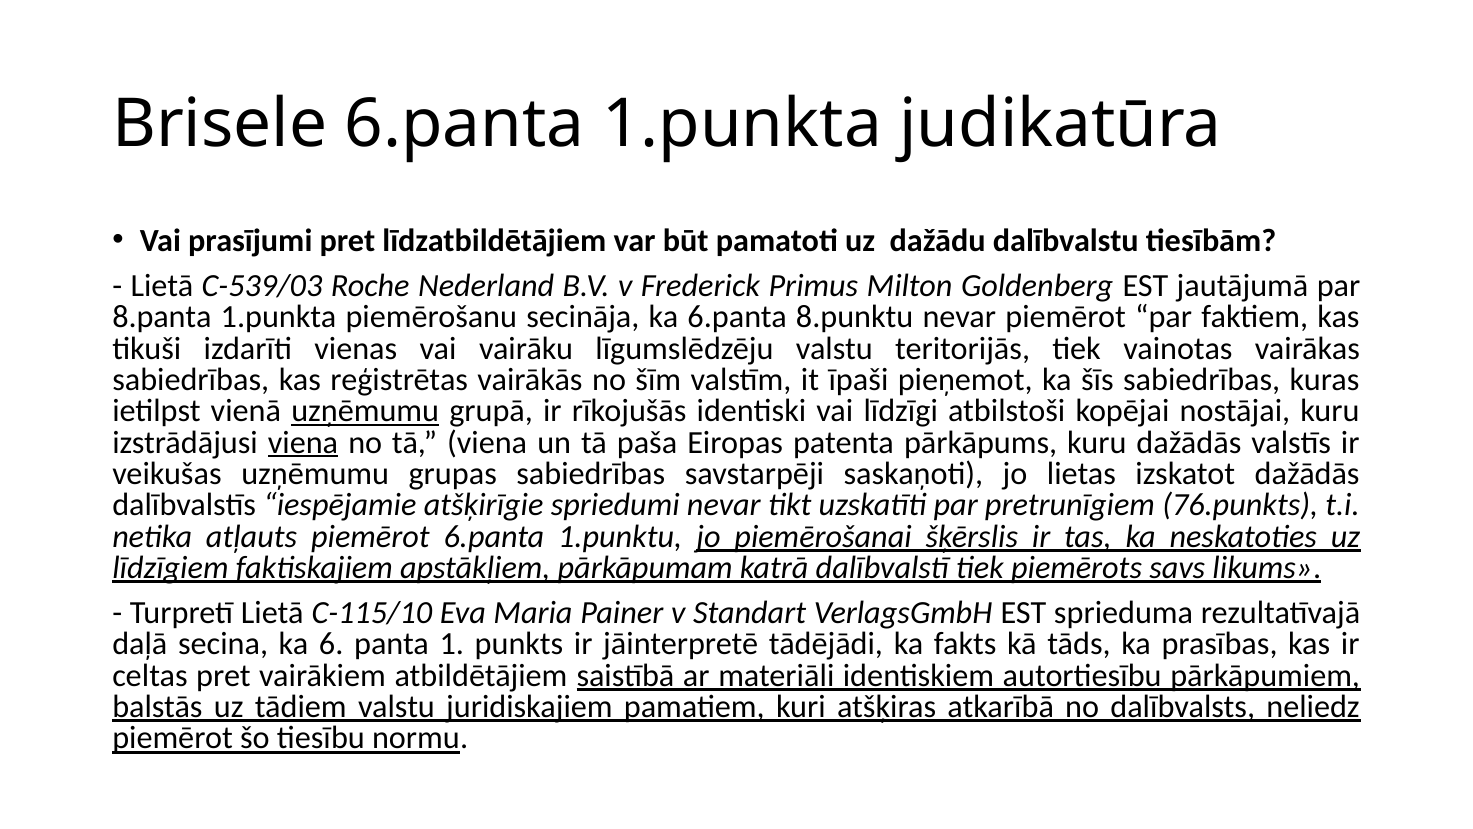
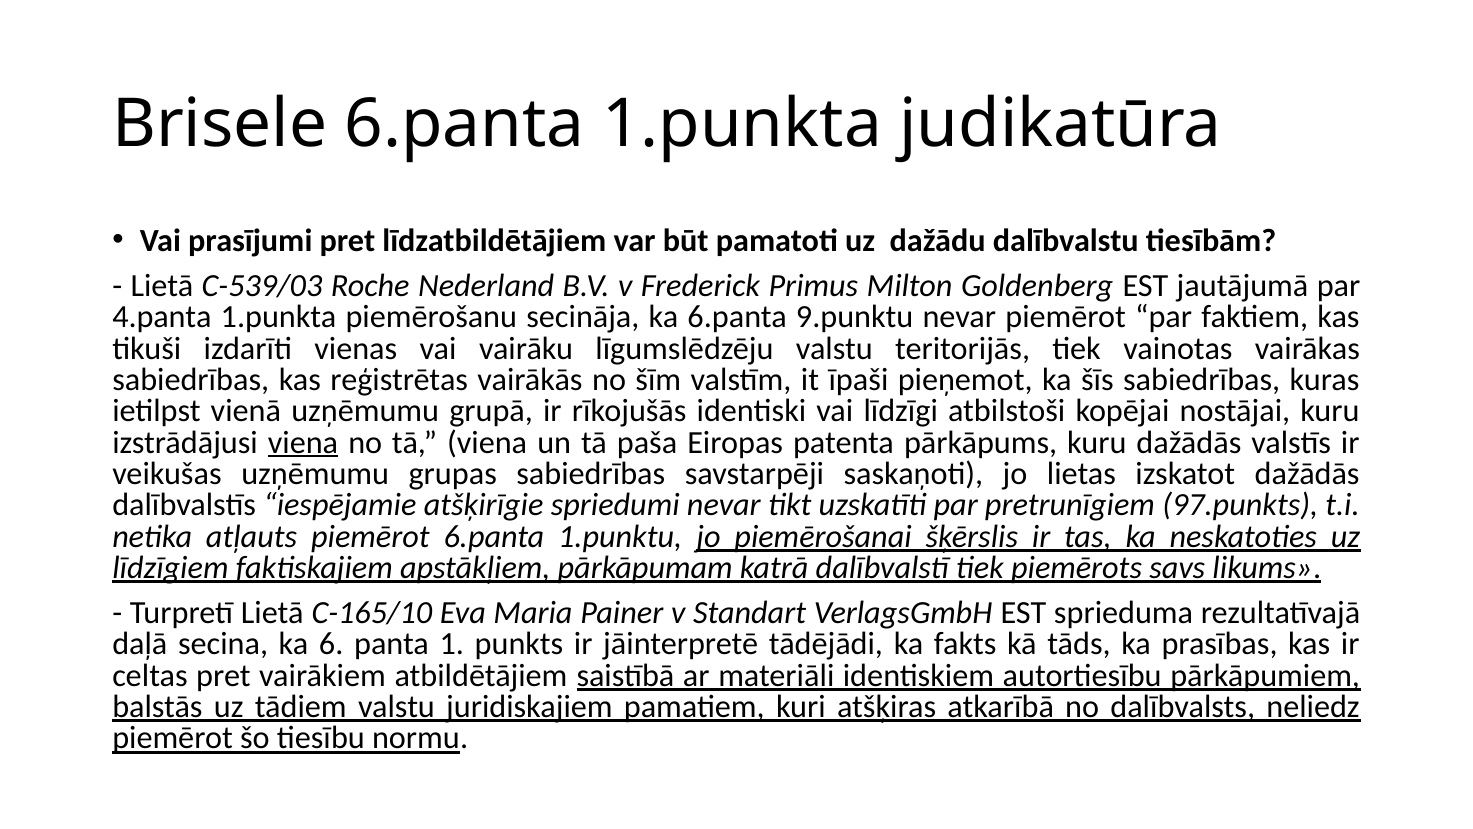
8.panta: 8.panta -> 4.panta (162, 317)
8.punktu: 8.punktu -> 9.punktu (855, 317)
uzņēmumu underline: present -> none (365, 411)
76.punkts: 76.punkts -> 97.punkts (1240, 505)
C-115/10: C-115/10 -> C-165/10 (372, 613)
